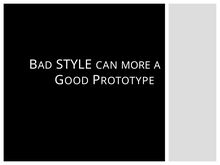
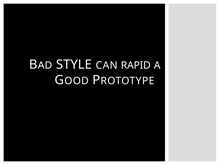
MORE: MORE -> RAPID (136, 65)
